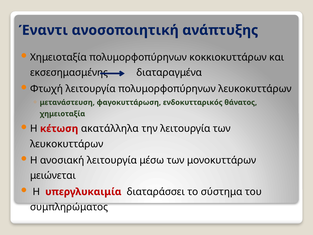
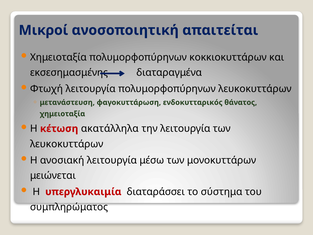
Έναντι: Έναντι -> Μικροί (43, 30)
ανάπτυξης: ανάπτυξης -> απαιτείται (220, 30)
